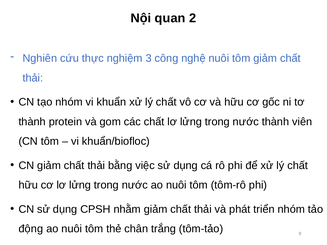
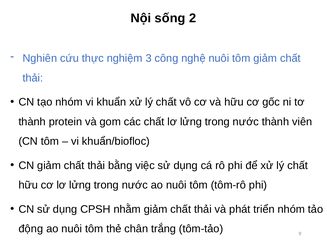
quan: quan -> sống (170, 18)
